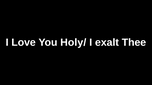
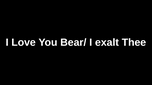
Holy/: Holy/ -> Bear/ (73, 43)
